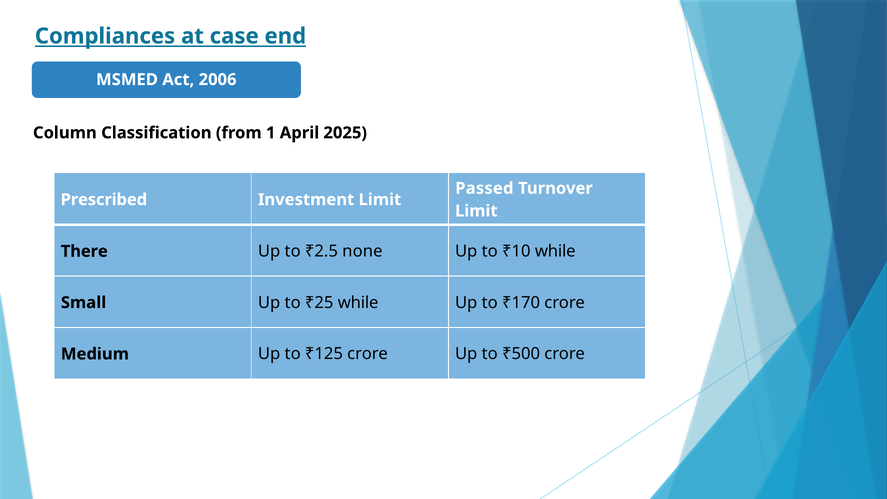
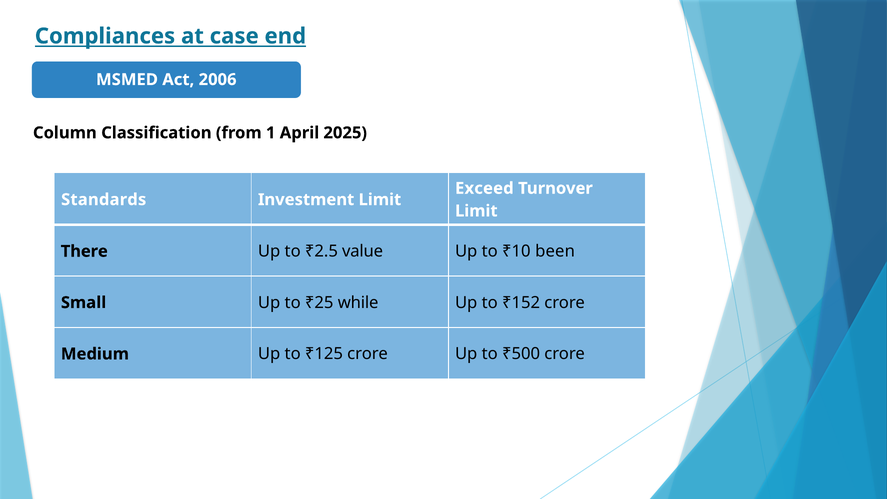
Passed: Passed -> Exceed (484, 188)
Prescribed: Prescribed -> Standards (104, 200)
none: none -> value (363, 251)
₹10 while: while -> been (555, 251)
₹170: ₹170 -> ₹152 (521, 303)
